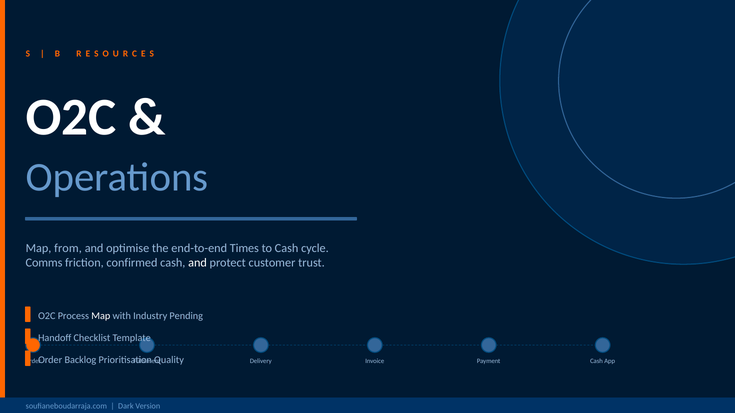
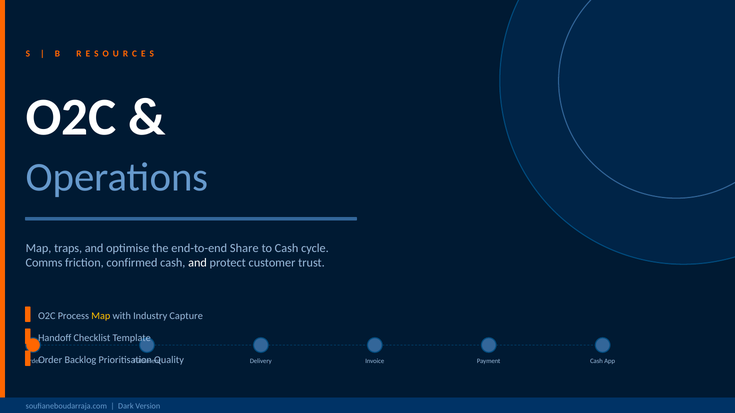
from: from -> traps (68, 249)
Times: Times -> Share (244, 249)
Map colour: white -> yellow (101, 316)
Pending: Pending -> Capture (186, 316)
